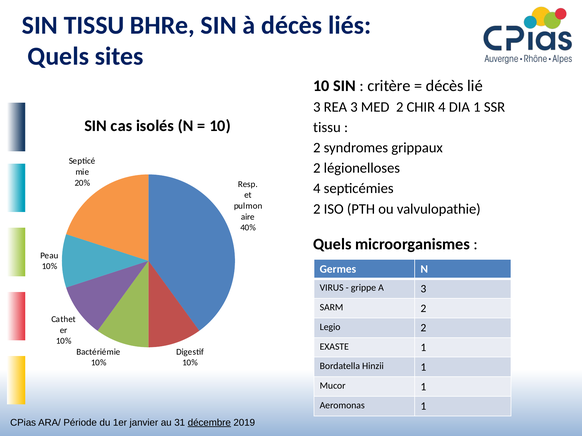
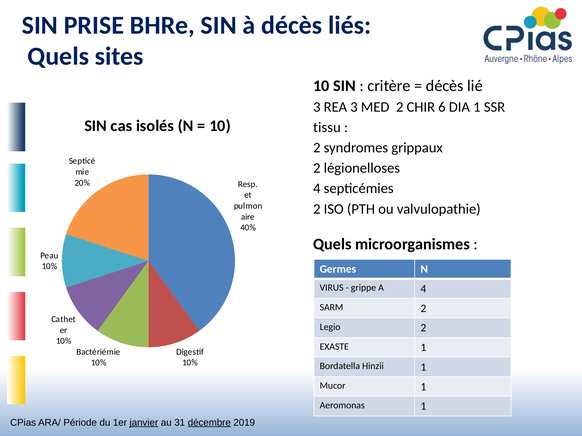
SIN TISSU: TISSU -> PRISE (94, 25)
CHIR 4: 4 -> 6 (442, 107)
A 3: 3 -> 4 (423, 289)
janvier underline: none -> present (144, 423)
